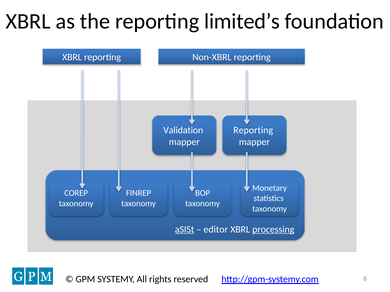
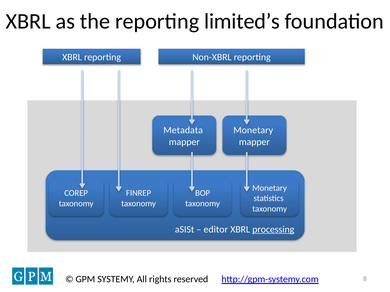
Validation: Validation -> Metadata (183, 130)
Reporting: Reporting -> Monetary (253, 130)
aSISt underline: present -> none (185, 230)
